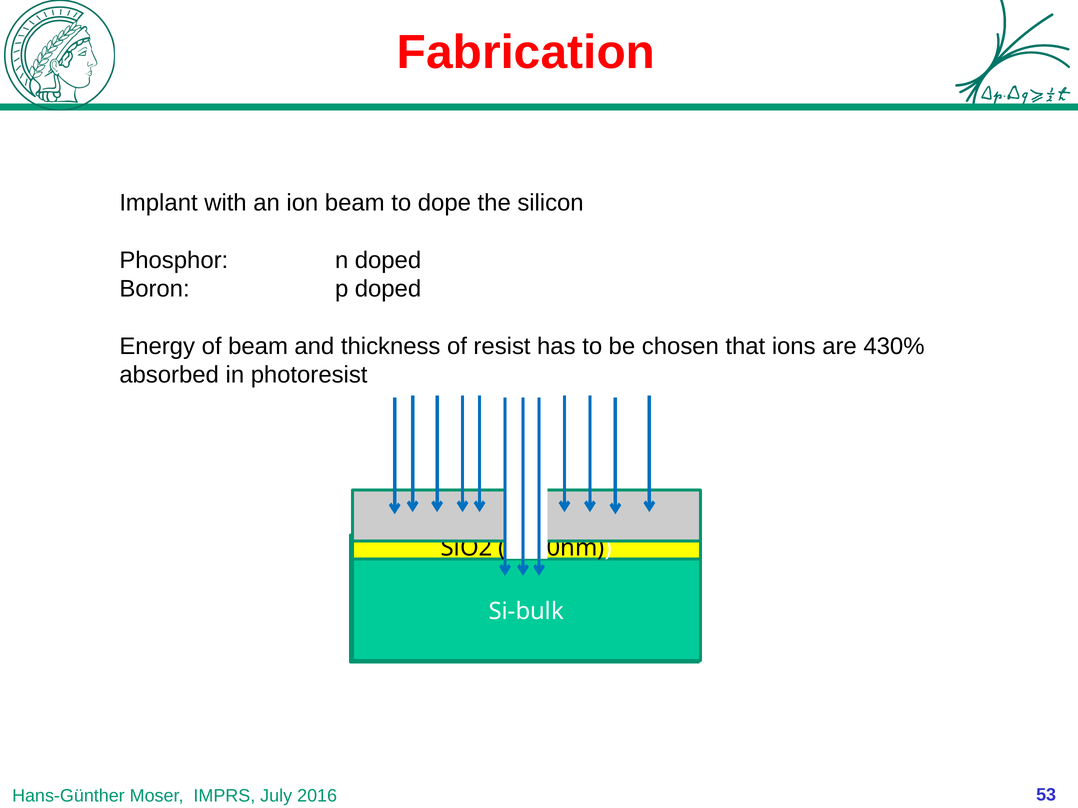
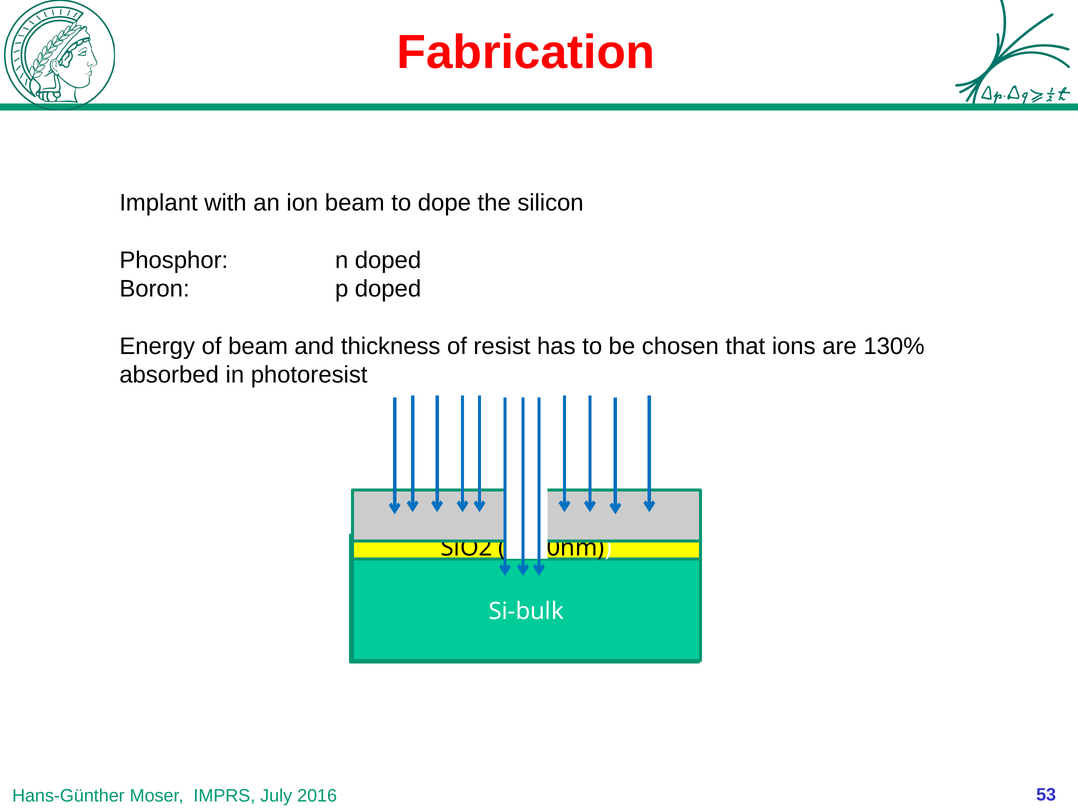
430%: 430% -> 130% (894, 347)
